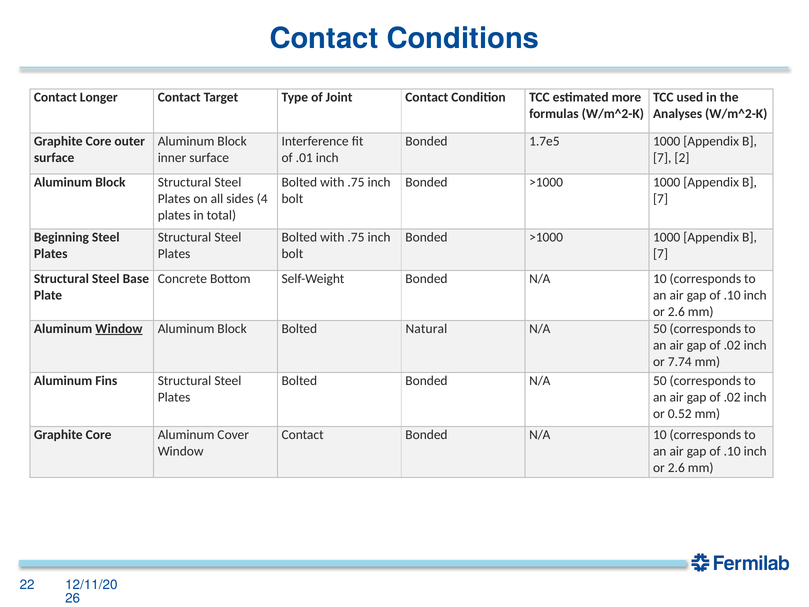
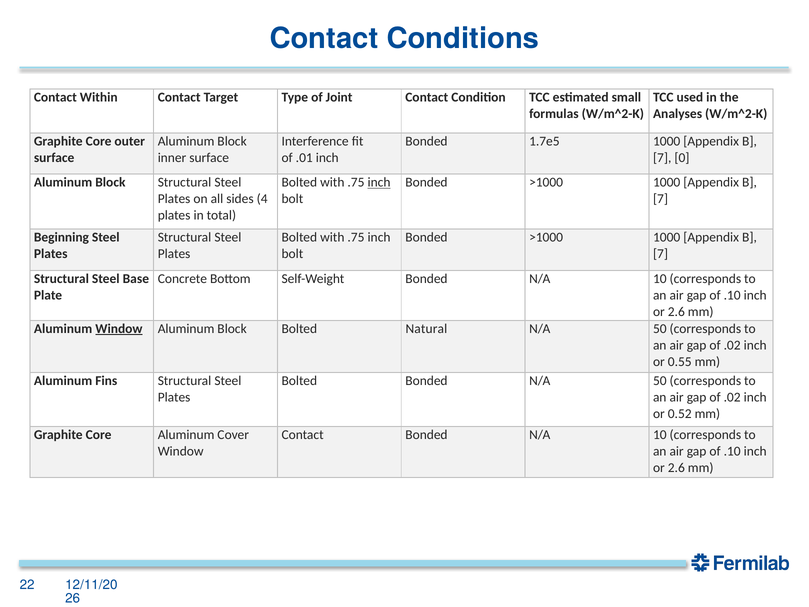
Longer: Longer -> Within (99, 97)
more: more -> small (626, 97)
2: 2 -> 0 (682, 158)
inch underline: none -> present (379, 182)
7.74: 7.74 -> 0.55 (680, 362)
